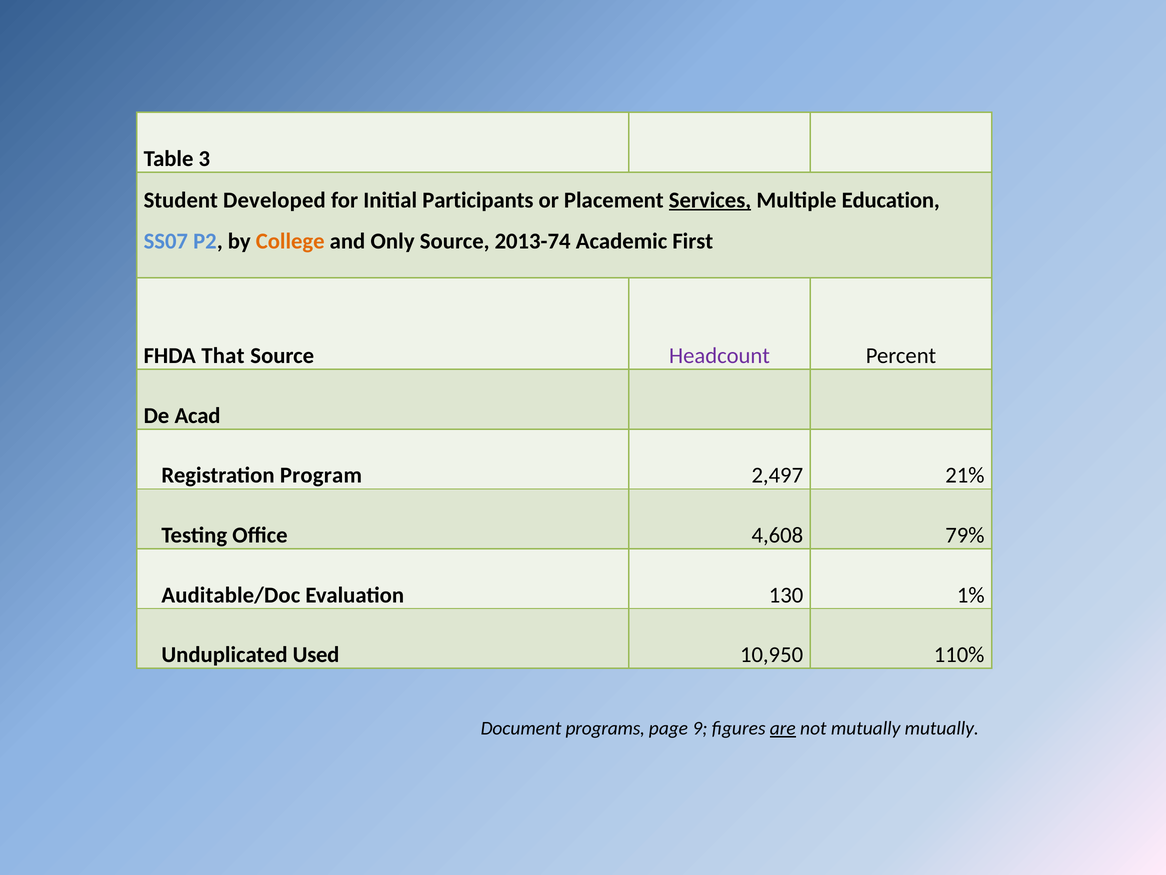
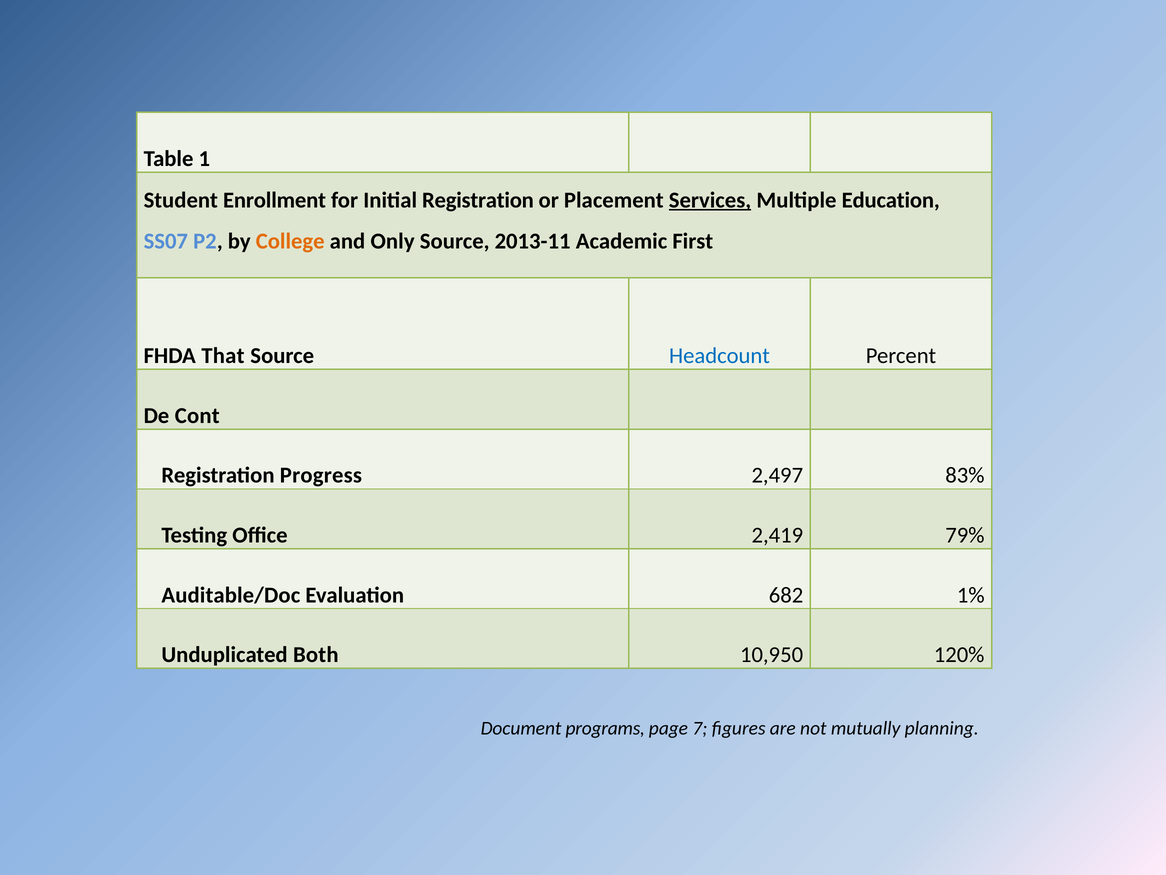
3: 3 -> 1 (204, 159)
Developed: Developed -> Enrollment (275, 200)
Initial Participants: Participants -> Registration (478, 200)
2013-74: 2013-74 -> 2013-11 (533, 241)
Headcount colour: purple -> blue (720, 356)
Acad: Acad -> Cont (197, 415)
Program: Program -> Progress (321, 475)
21%: 21% -> 83% (965, 475)
4,608: 4,608 -> 2,419 (777, 535)
130: 130 -> 682 (786, 595)
Used: Used -> Both (316, 654)
110%: 110% -> 120% (959, 654)
9: 9 -> 7 (700, 728)
are underline: present -> none (783, 728)
mutually mutually: mutually -> planning (942, 728)
